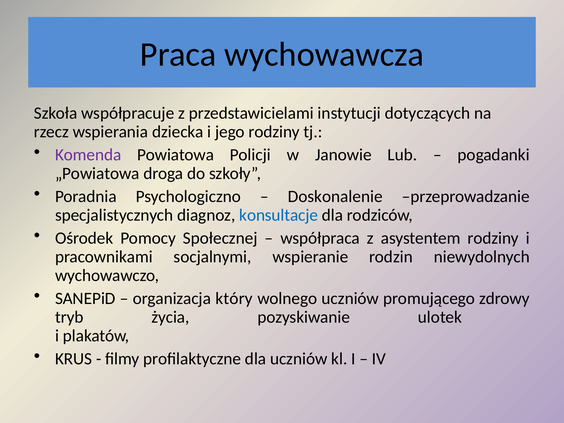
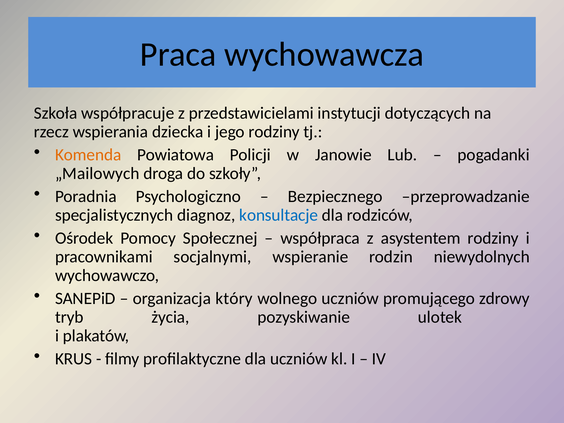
Komenda colour: purple -> orange (88, 155)
„Powiatowa: „Powiatowa -> „Mailowych (97, 173)
Doskonalenie: Doskonalenie -> Bezpiecznego (335, 197)
